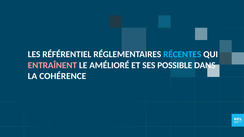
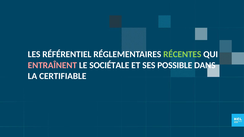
RÉCENTES colour: light blue -> light green (182, 54)
AMÉLIORÉ: AMÉLIORÉ -> SOCIÉTALE (109, 65)
COHÉRENCE: COHÉRENCE -> CERTIFIABLE (63, 76)
